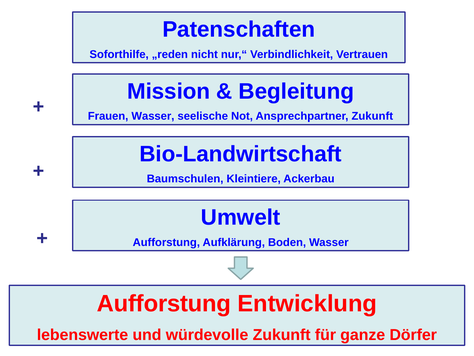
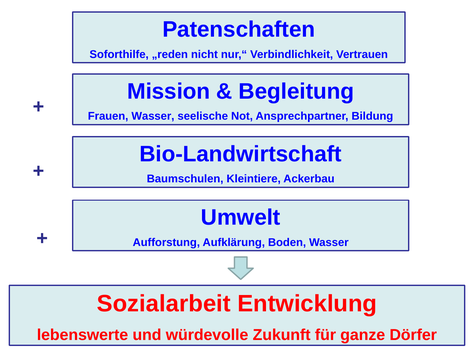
Ansprechpartner Zukunft: Zukunft -> Bildung (372, 116)
Aufforstung: Aufforstung -> Sozialarbeit (164, 303)
